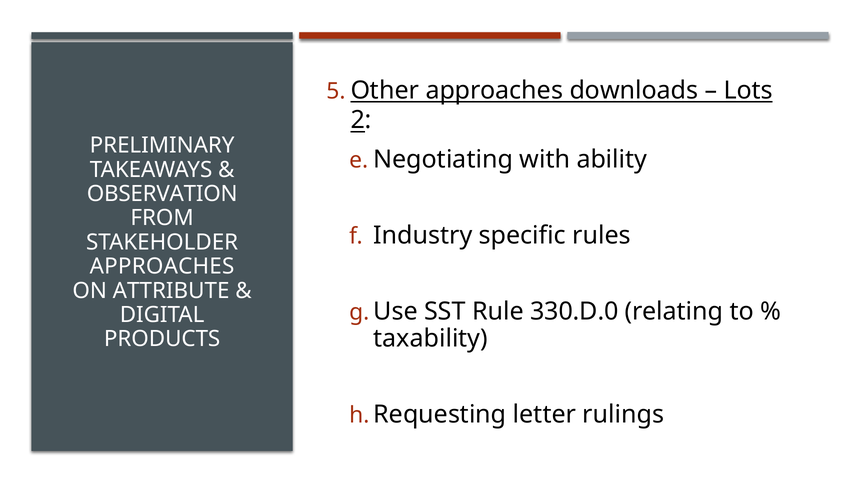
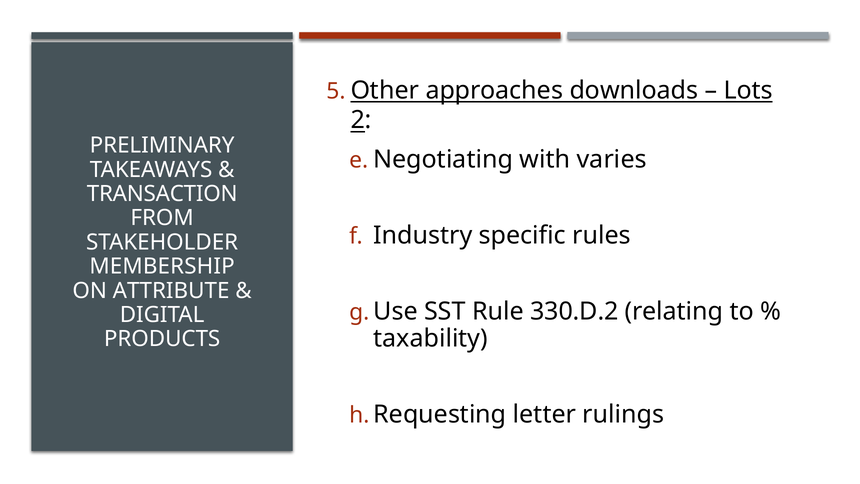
ability: ability -> varies (612, 160)
OBSERVATION: OBSERVATION -> TRANSACTION (162, 194)
APPROACHES: APPROACHES -> MEMBERSHIP (162, 266)
330.D.0: 330.D.0 -> 330.D.2 (574, 311)
